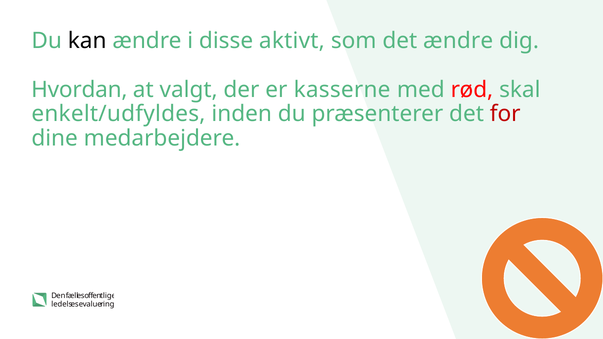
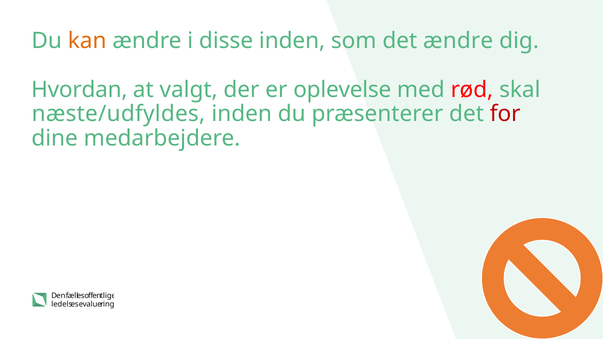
kan colour: black -> orange (87, 41)
disse aktivt: aktivt -> inden (292, 41)
kasserne: kasserne -> oplevelse (342, 90)
enkelt/udfyldes: enkelt/udfyldes -> næste/udfyldes (118, 114)
